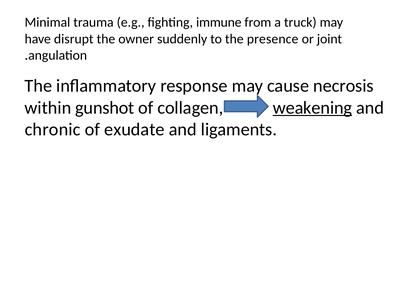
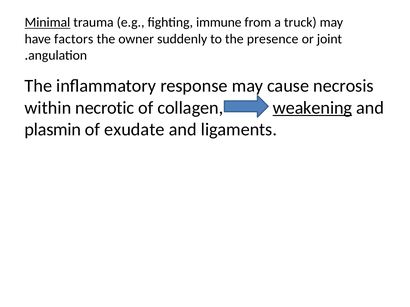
Minimal underline: none -> present (47, 22)
disrupt: disrupt -> factors (74, 39)
gunshot: gunshot -> necrotic (105, 108)
chronic: chronic -> plasmin (53, 130)
